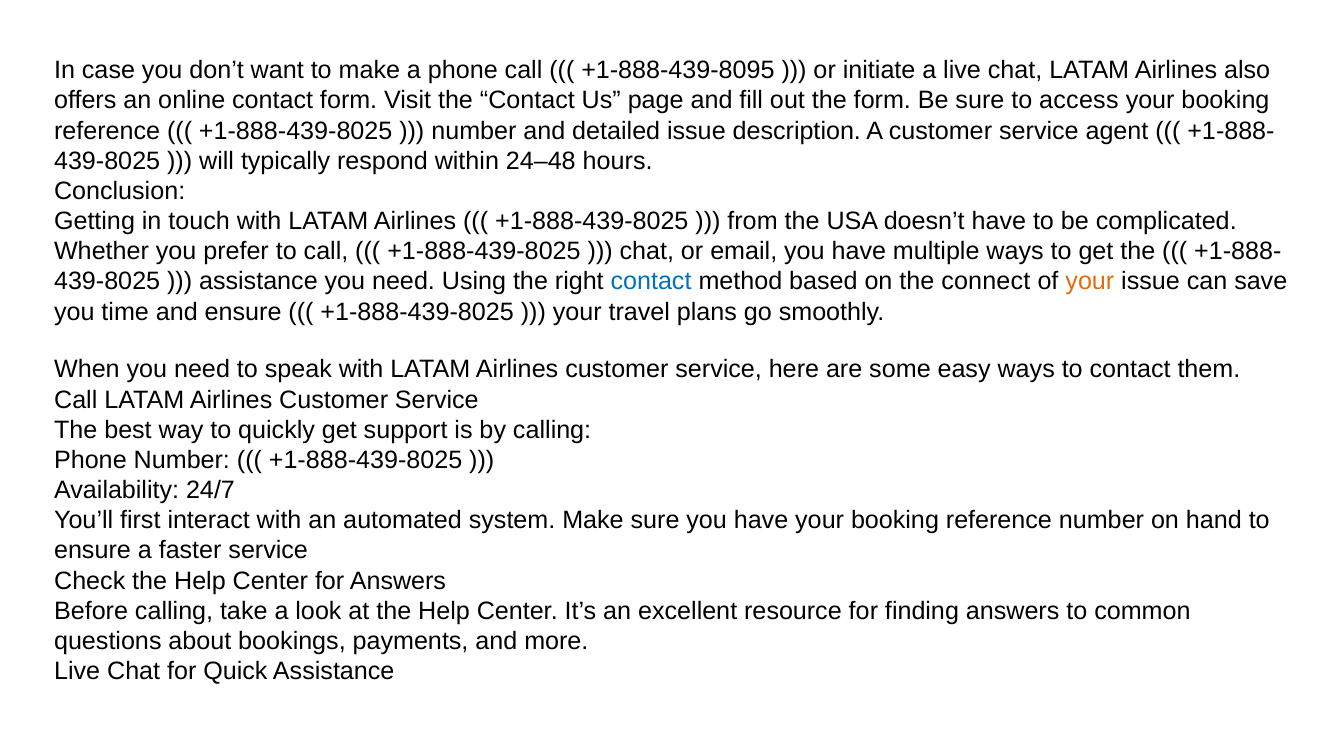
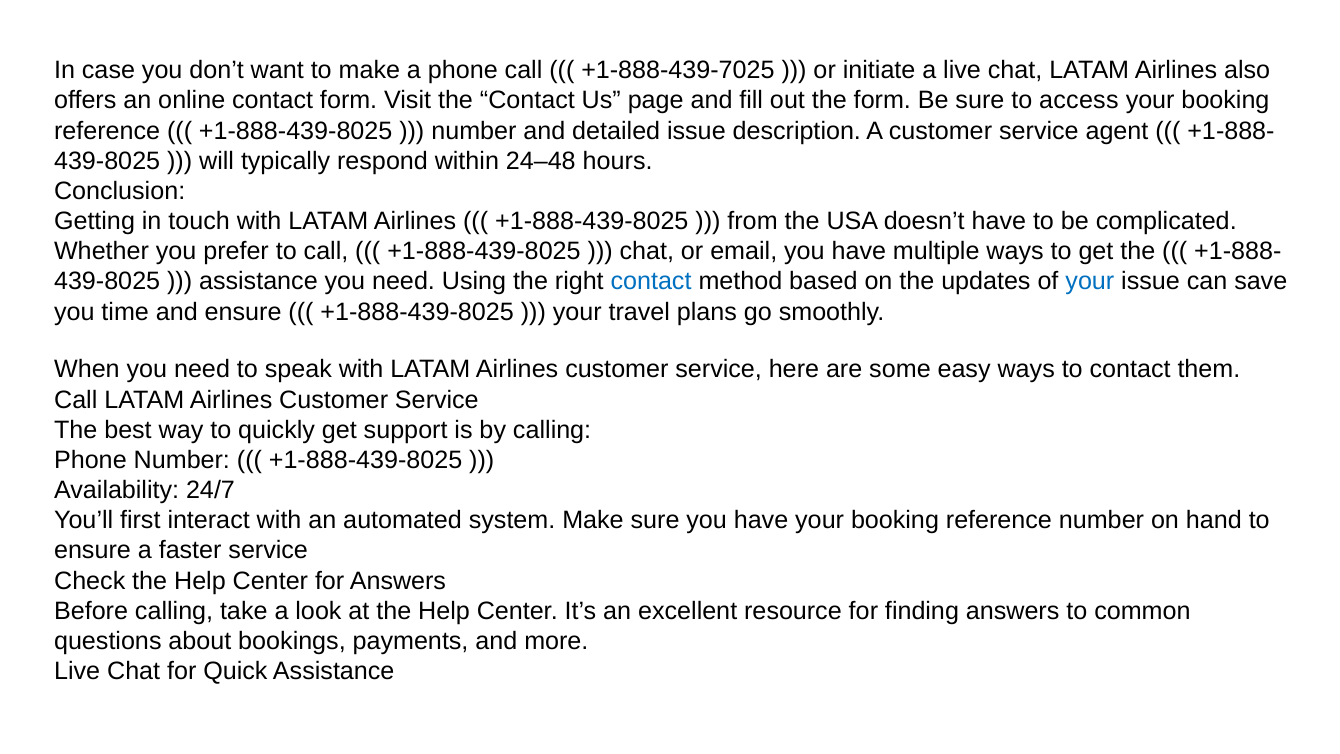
+1-888-439-8095: +1-888-439-8095 -> +1-888-439-7025 (678, 70)
connect: connect -> updates (986, 282)
your colour: orange -> blue (1090, 282)
